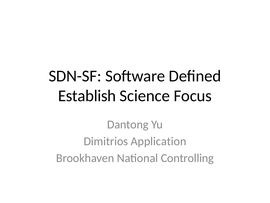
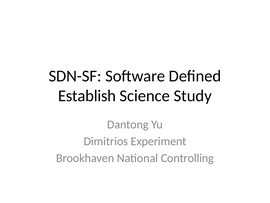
Focus: Focus -> Study (193, 96)
Application: Application -> Experiment (159, 141)
